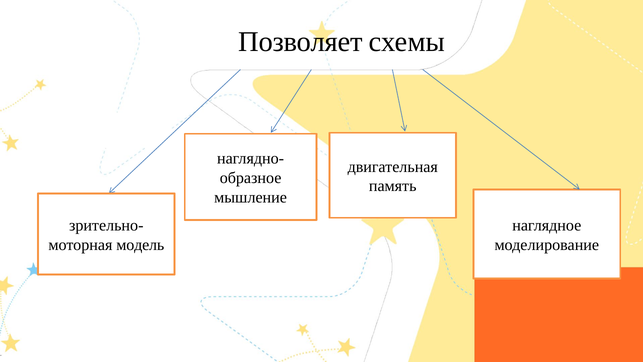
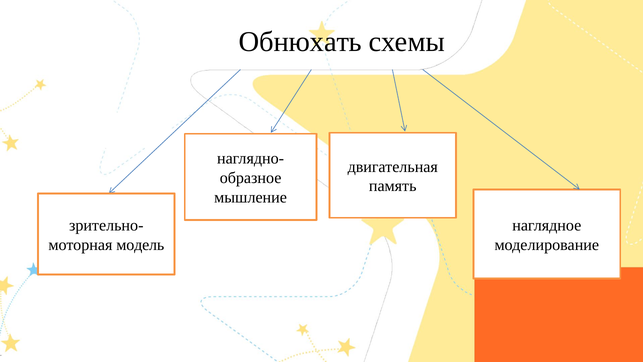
Позволяет: Позволяет -> Обнюхать (300, 42)
